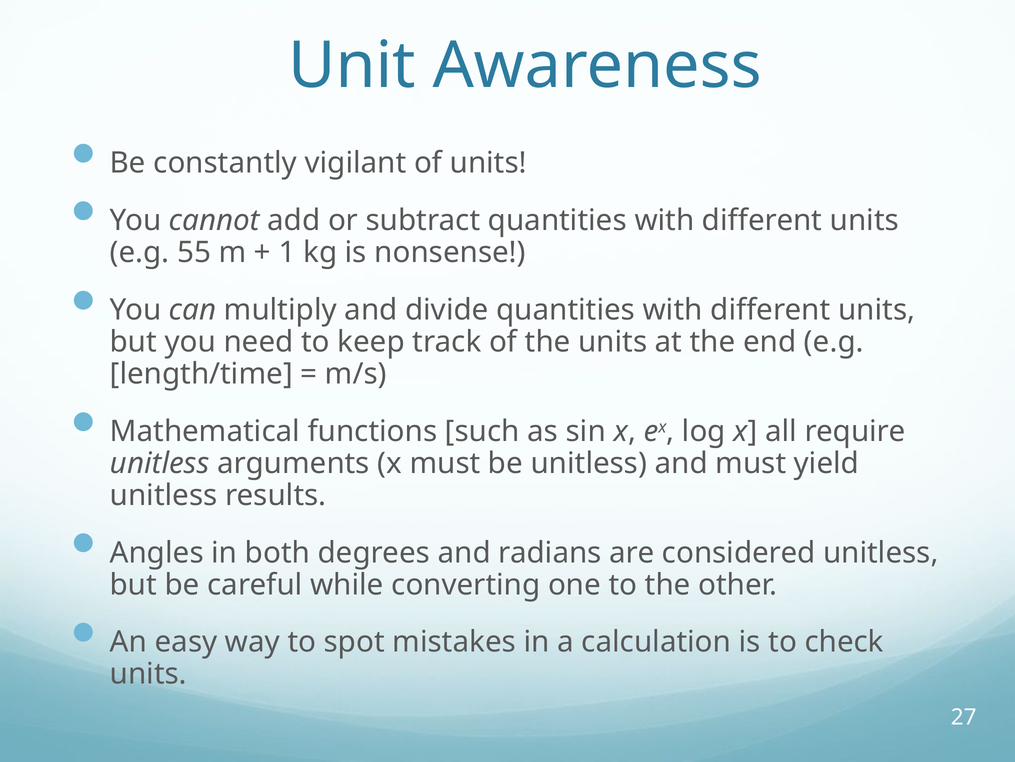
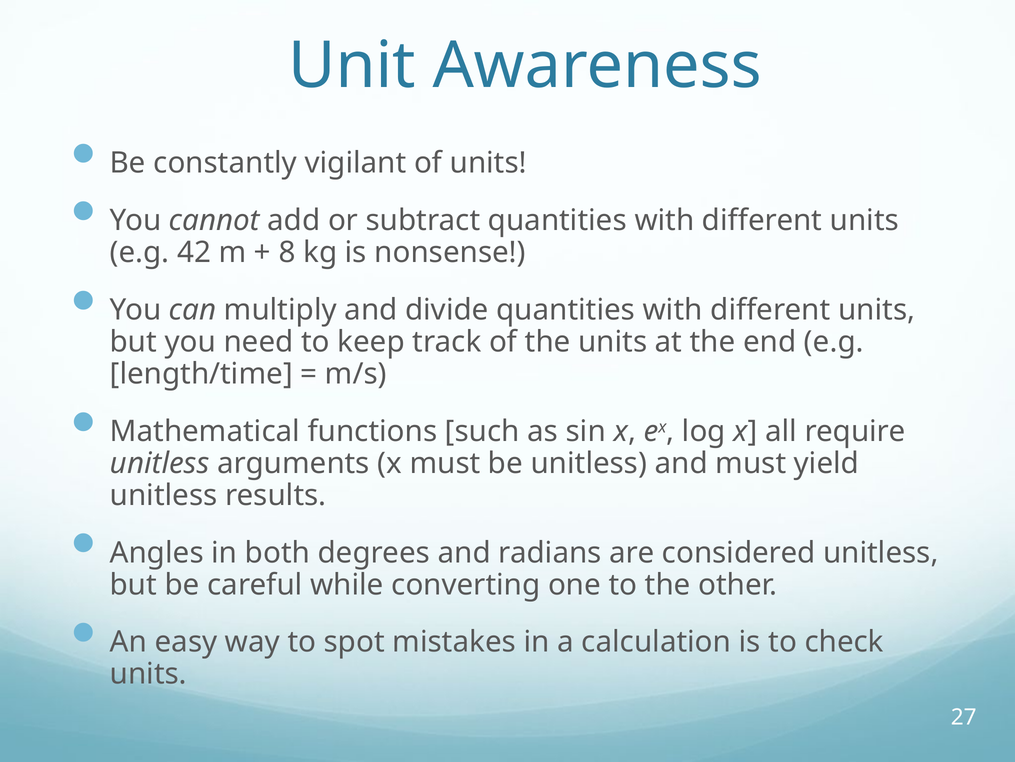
55: 55 -> 42 (194, 252)
1: 1 -> 8 (287, 252)
